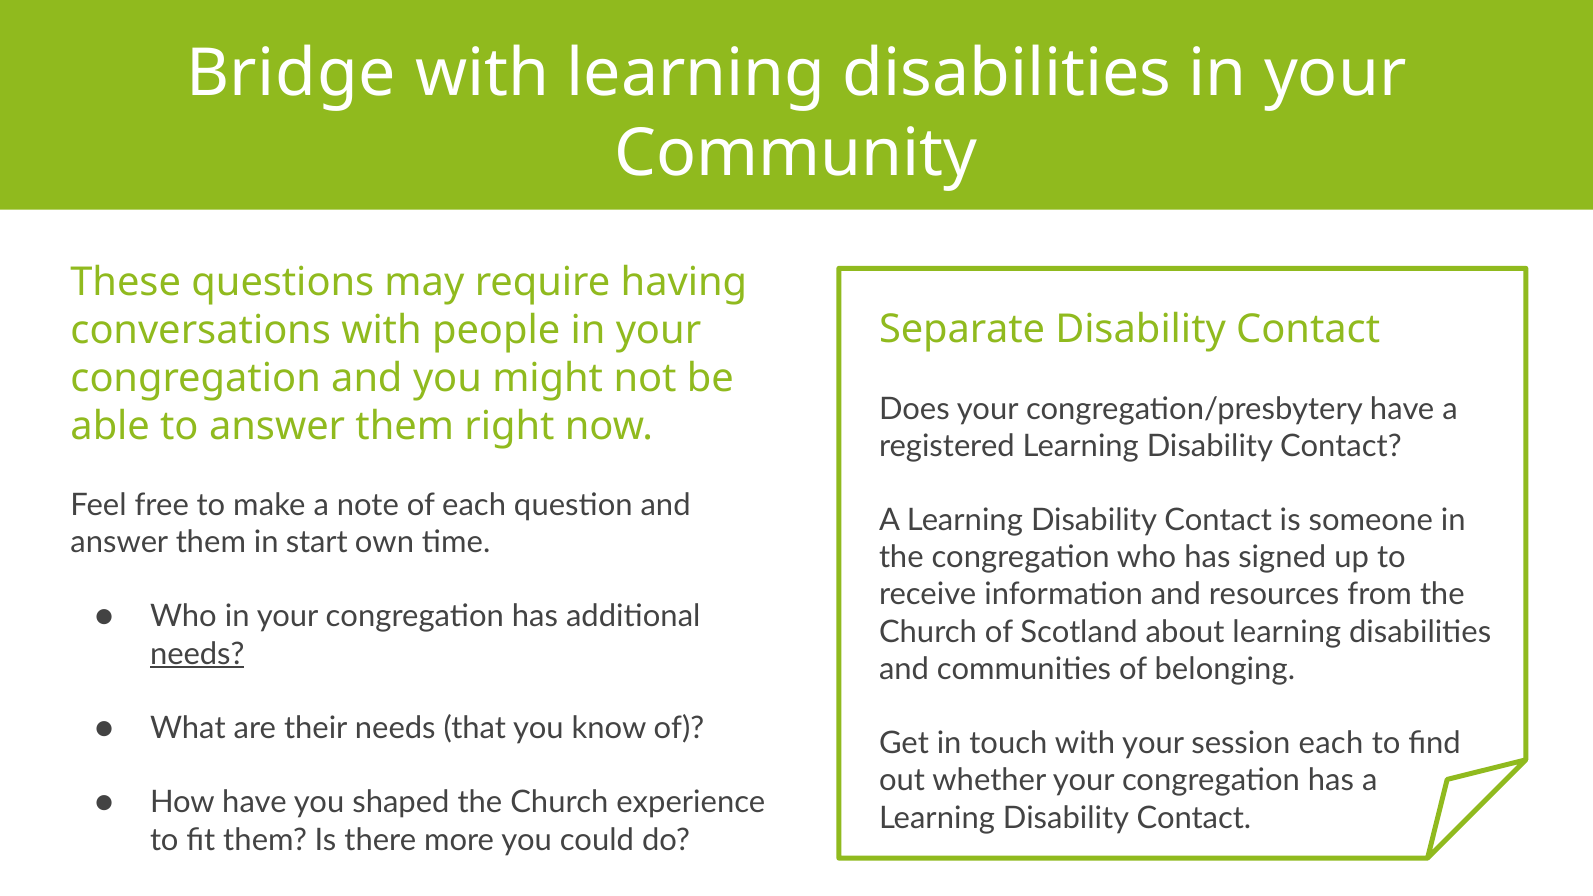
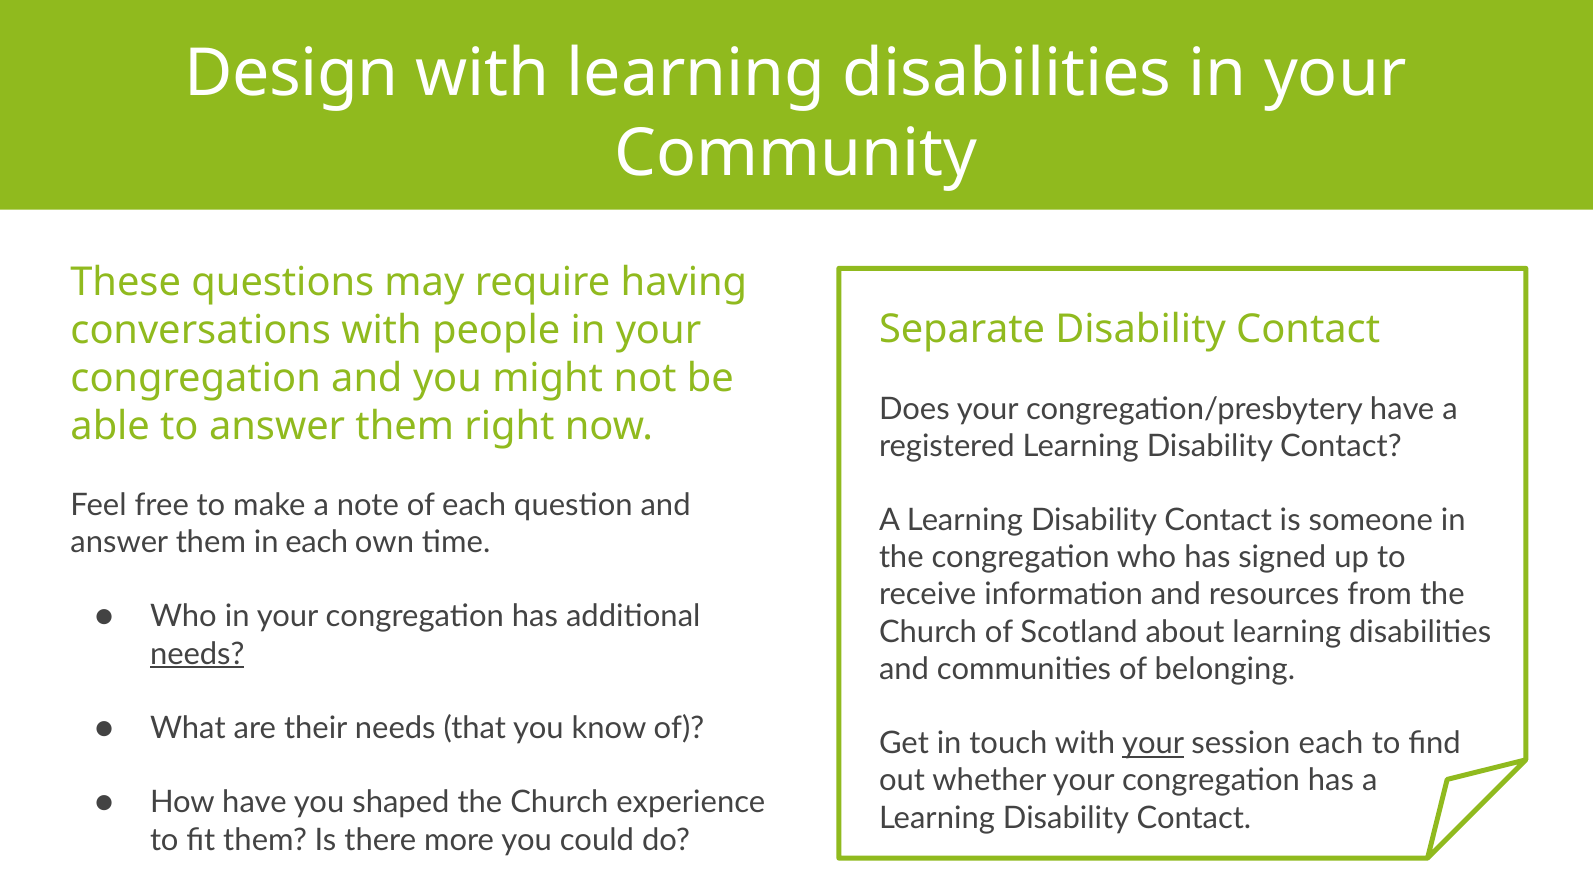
Bridge: Bridge -> Design (292, 74)
in start: start -> each (317, 542)
your underline: none -> present (1153, 744)
